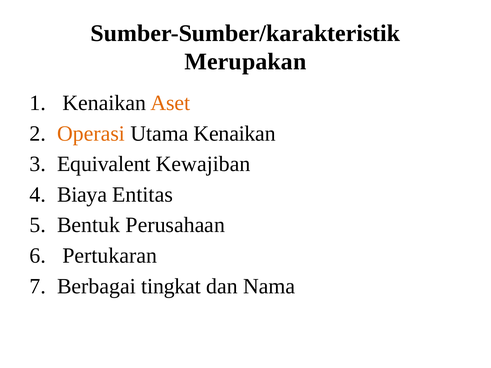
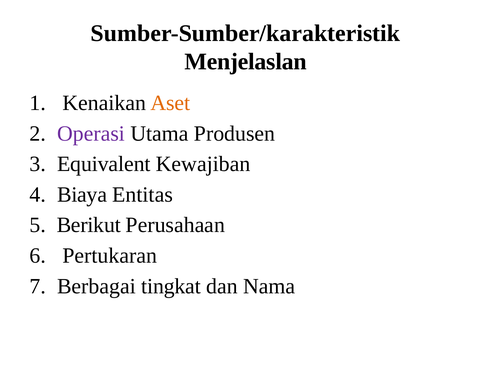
Merupakan: Merupakan -> Menjelaslan (246, 62)
Operasi colour: orange -> purple (91, 134)
Utama Kenaikan: Kenaikan -> Produsen (235, 134)
Bentuk: Bentuk -> Berikut (89, 225)
